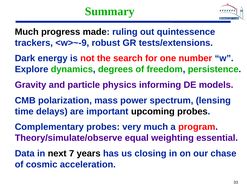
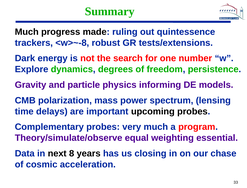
<w>~-9: <w>~-9 -> <w>~-8 (72, 43)
7: 7 -> 8 (72, 154)
